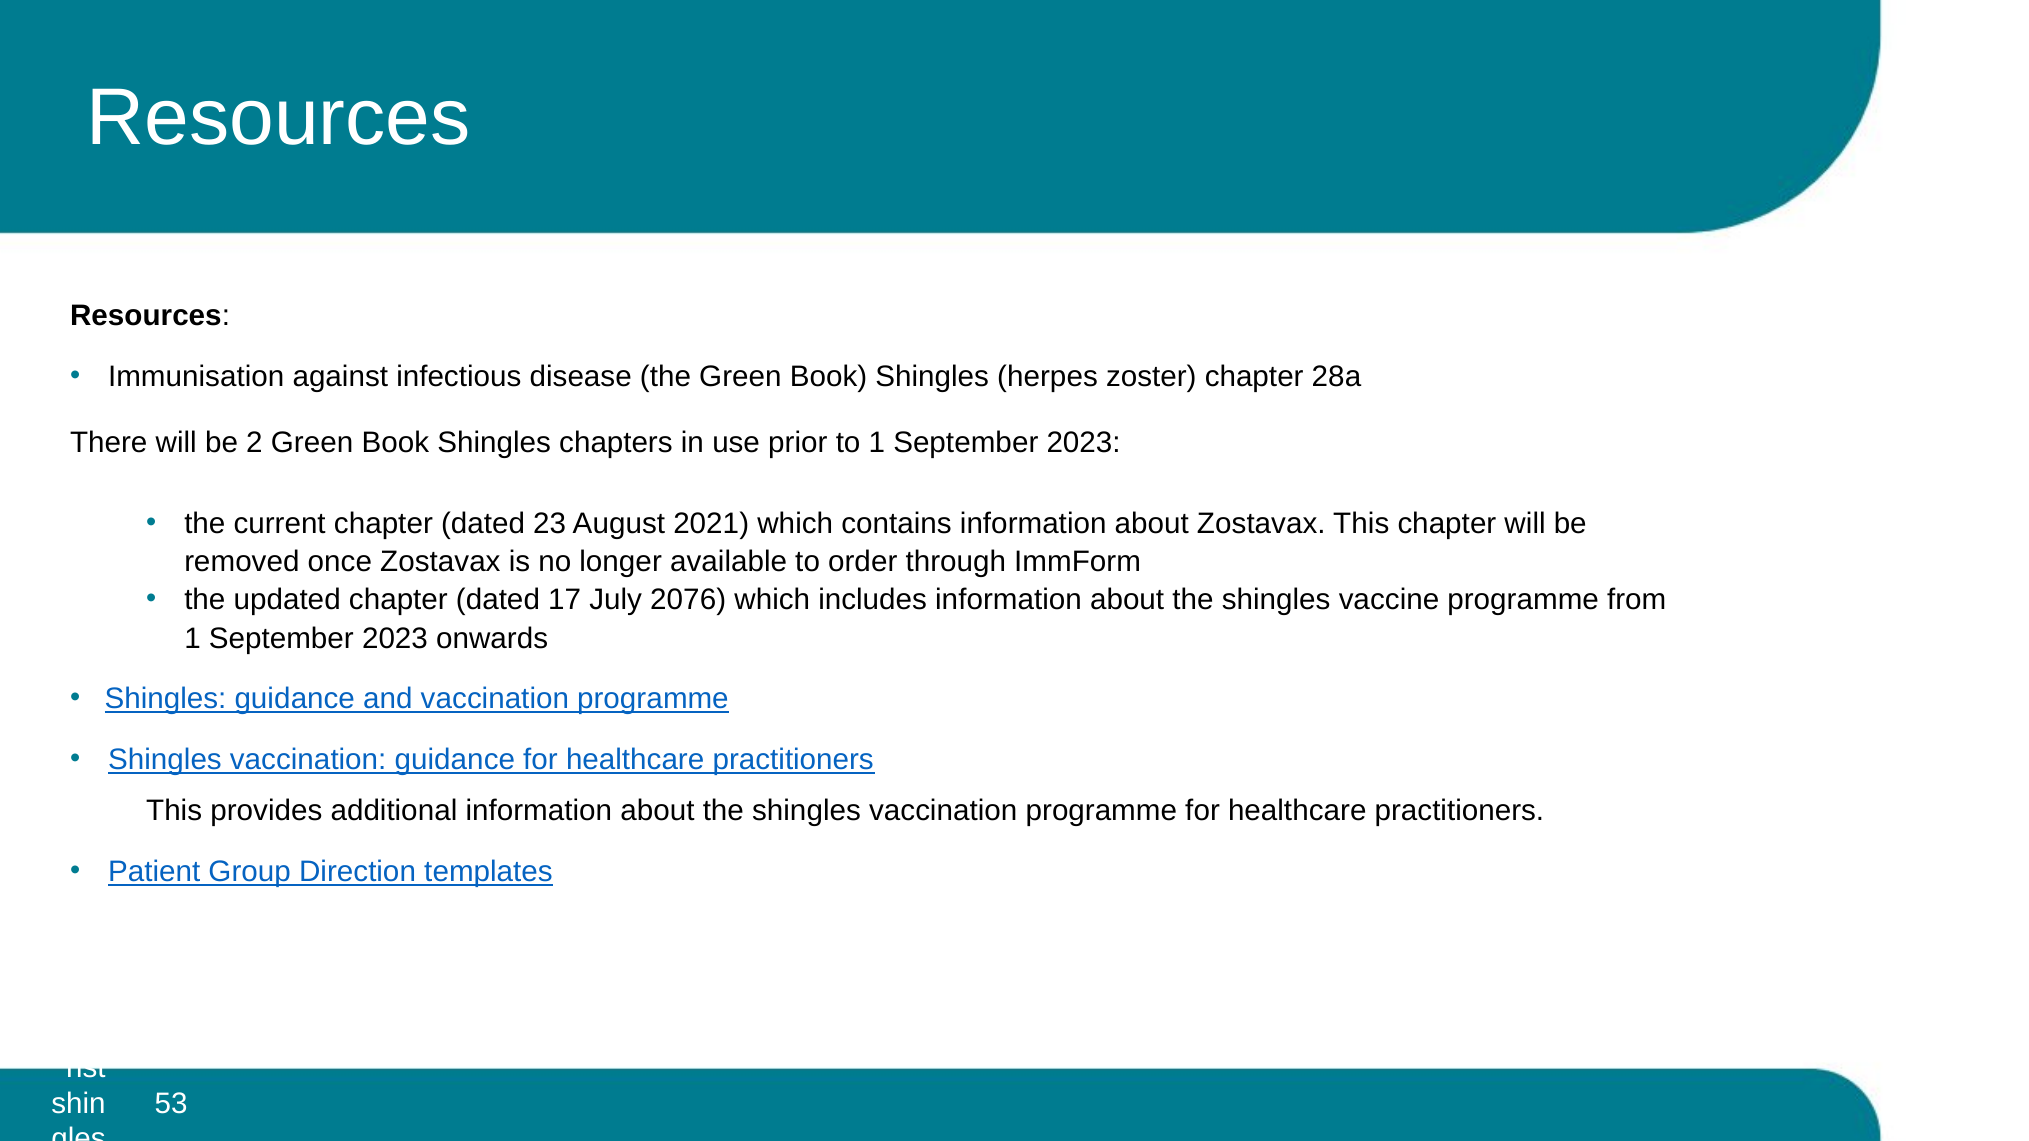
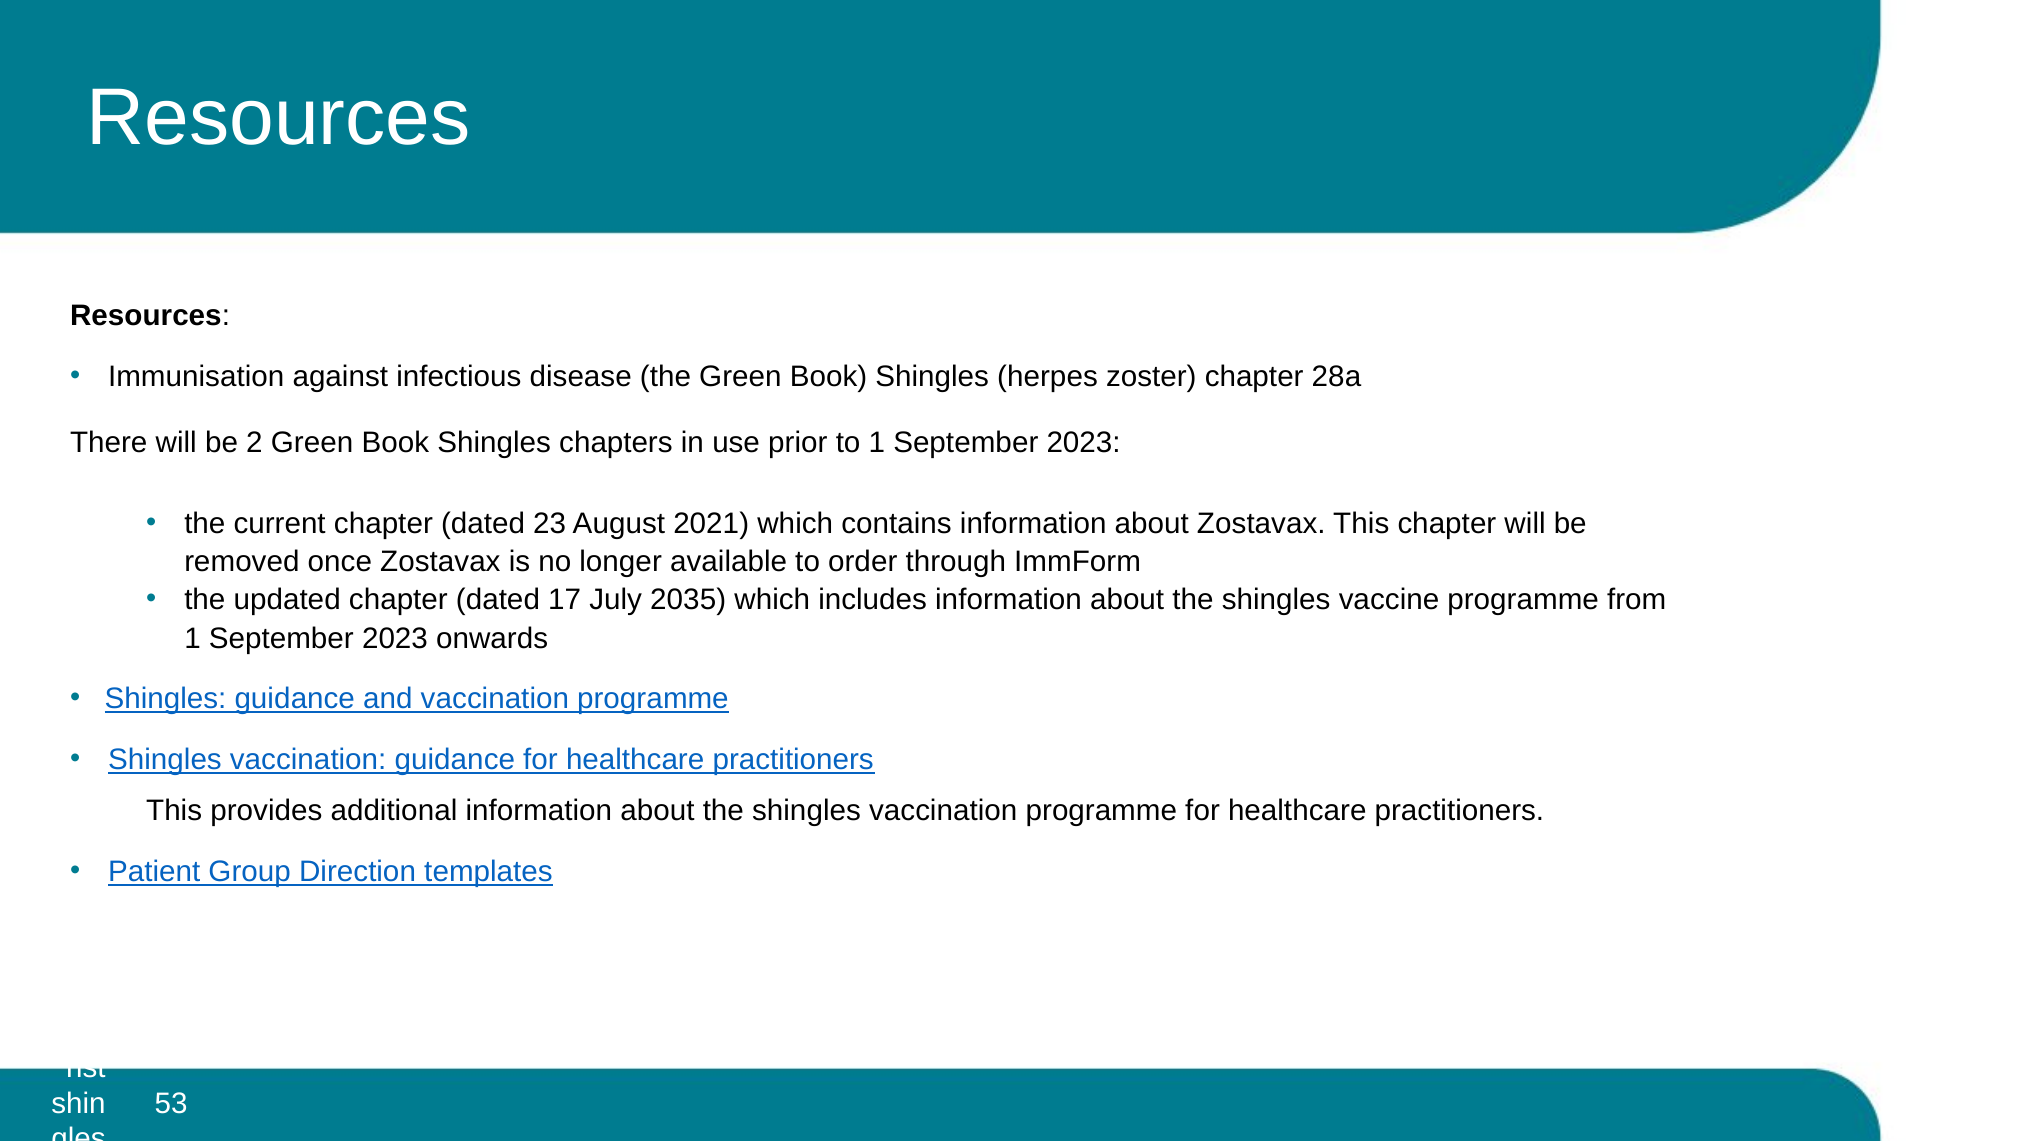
2076: 2076 -> 2035 (688, 600)
